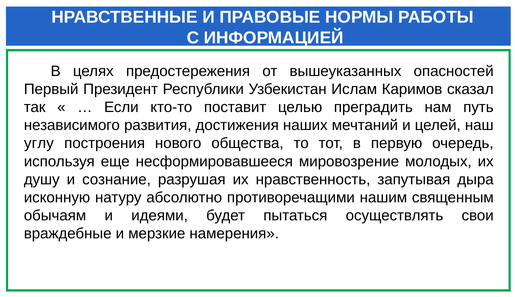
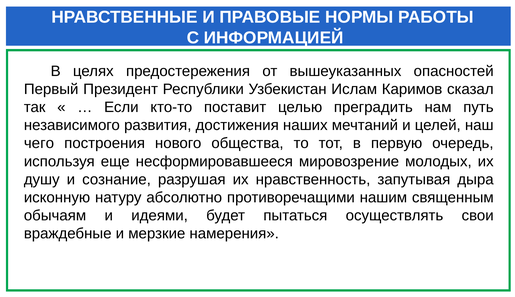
углу: углу -> чего (39, 143)
